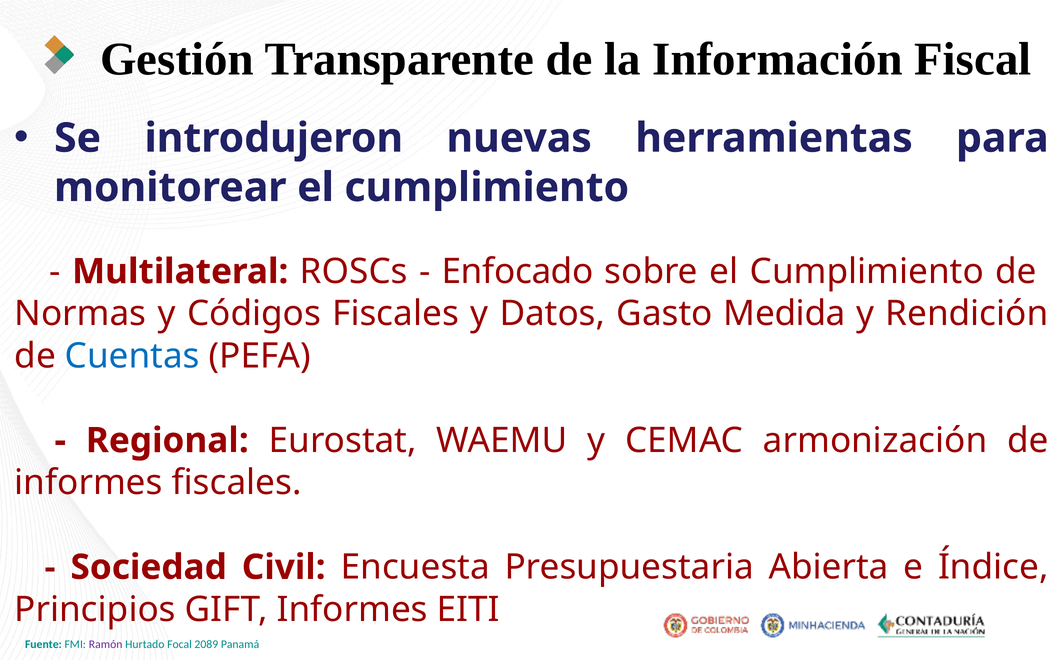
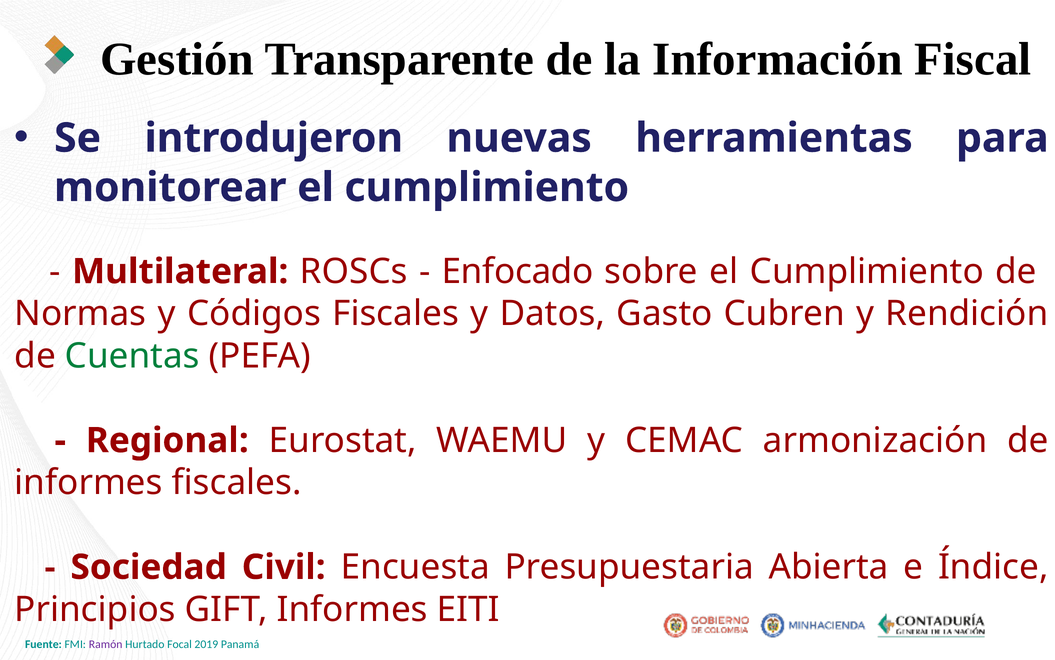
Medida: Medida -> Cubren (784, 314)
Cuentas colour: blue -> green (132, 356)
2089: 2089 -> 2019 (206, 644)
